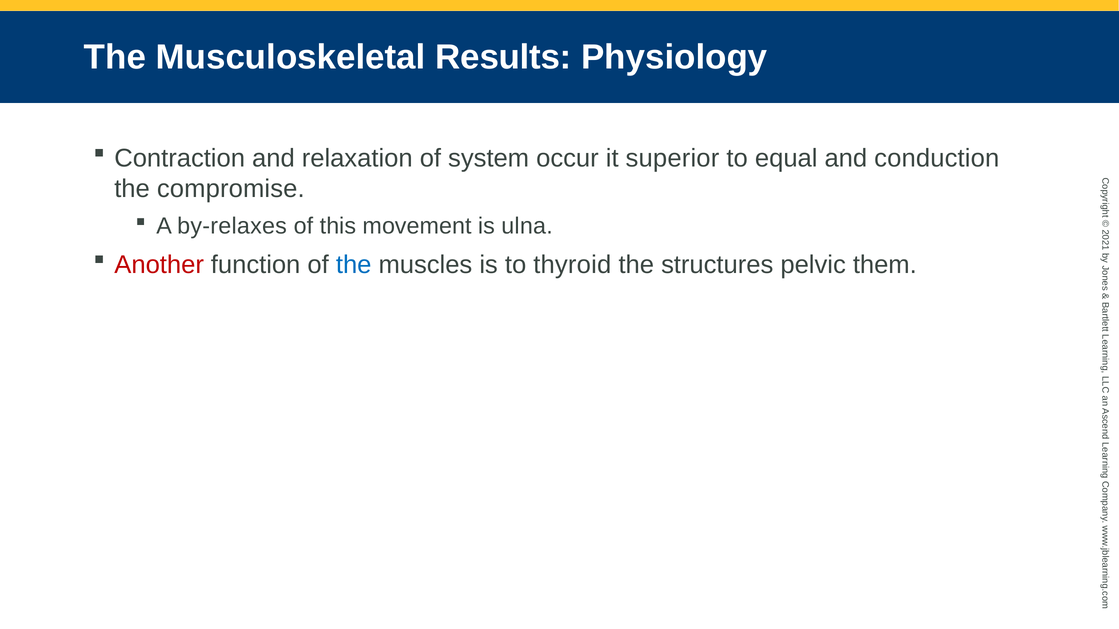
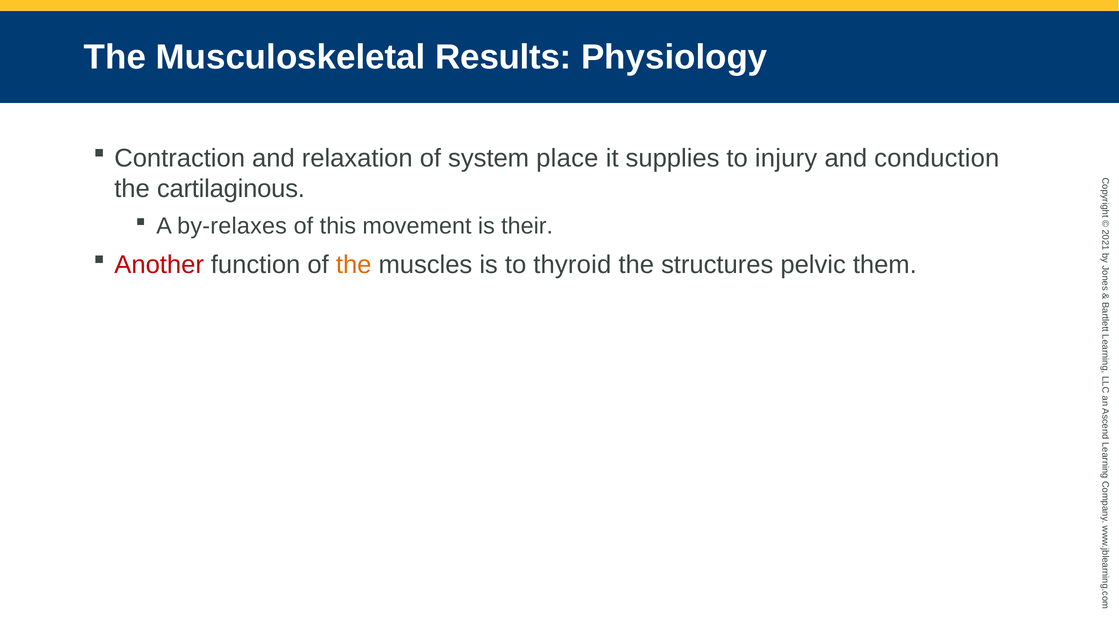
occur: occur -> place (567, 158)
superior: superior -> supplies (673, 158)
equal: equal -> injury (786, 158)
compromise: compromise -> cartilaginous (231, 189)
ulna: ulna -> their (527, 226)
the colour: blue -> orange (354, 265)
